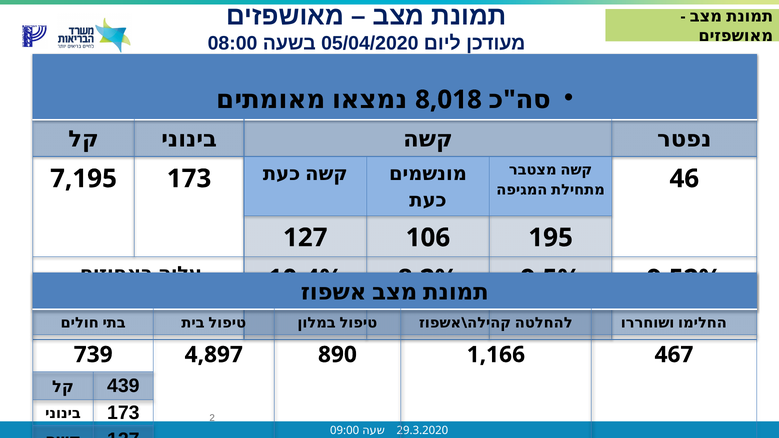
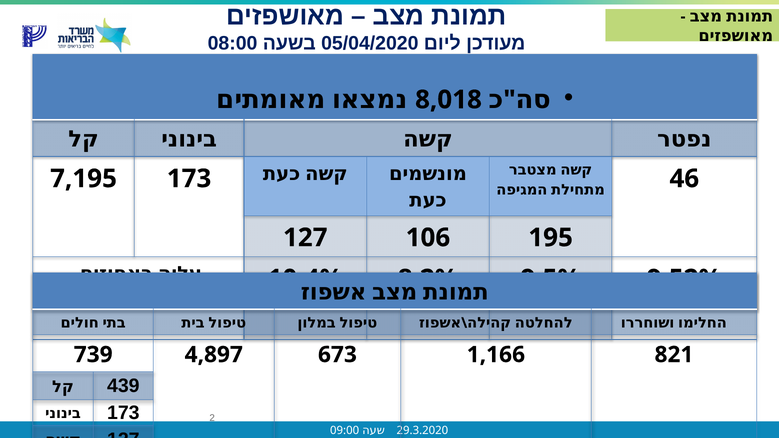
890: 890 -> 673 (337, 355)
467: 467 -> 821 (674, 355)
